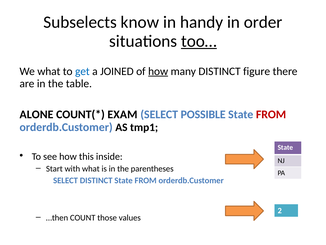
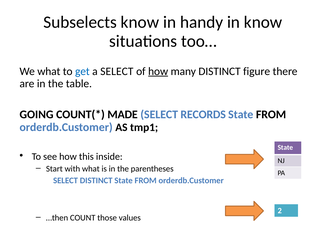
in order: order -> know (263, 22)
too… underline: present -> none (199, 41)
a JOINED: JOINED -> SELECT (117, 71)
ALONE: ALONE -> GOING (37, 114)
EXAM: EXAM -> MADE (123, 114)
POSSIBLE: POSSIBLE -> RECORDS (203, 114)
FROM colour: red -> black (271, 114)
